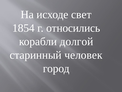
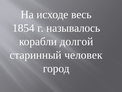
свет: свет -> весь (81, 14)
относились: относились -> называлось (73, 28)
